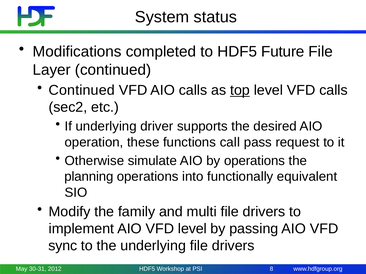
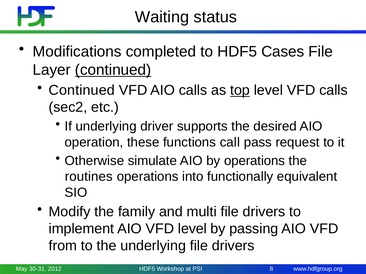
System: System -> Waiting (162, 17)
Future: Future -> Cases (283, 52)
continued underline: none -> present (113, 70)
planning: planning -> routines (89, 177)
sync: sync -> from (63, 246)
